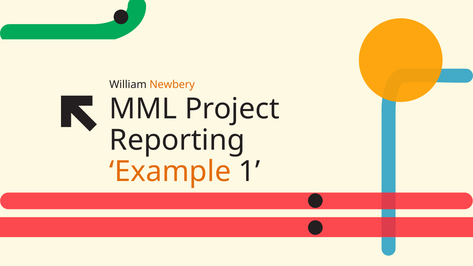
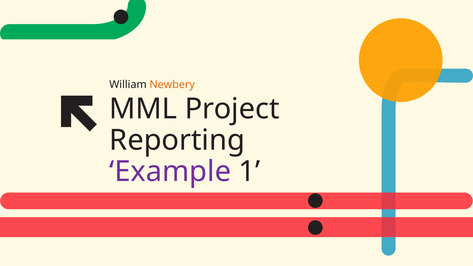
Example colour: orange -> purple (170, 172)
